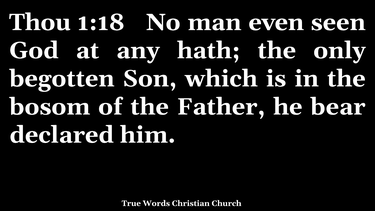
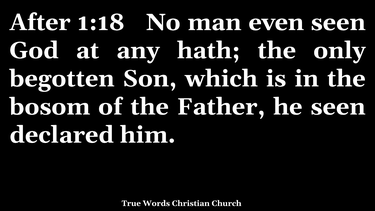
Thou: Thou -> After (40, 22)
he bear: bear -> seen (338, 107)
